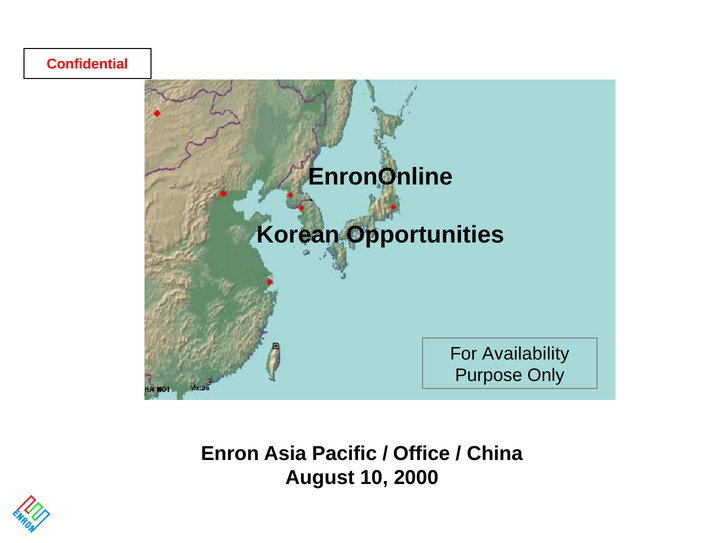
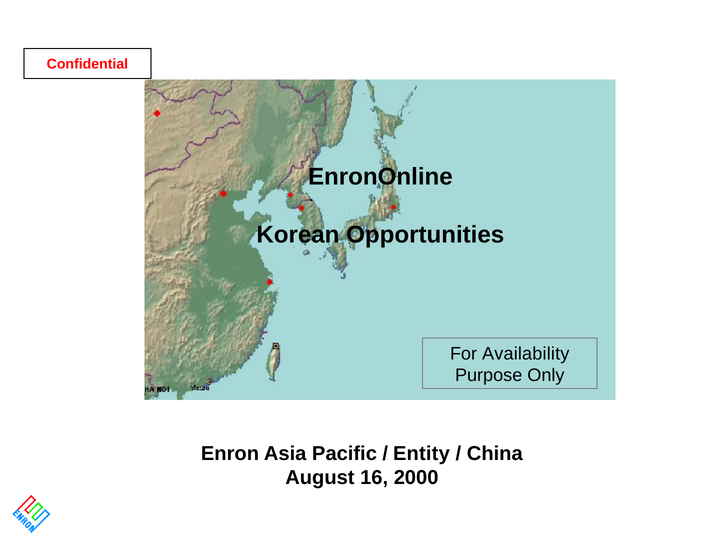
Office: Office -> Entity (421, 454)
10: 10 -> 16 (374, 478)
